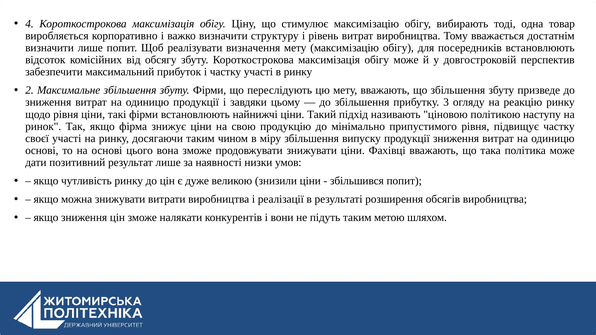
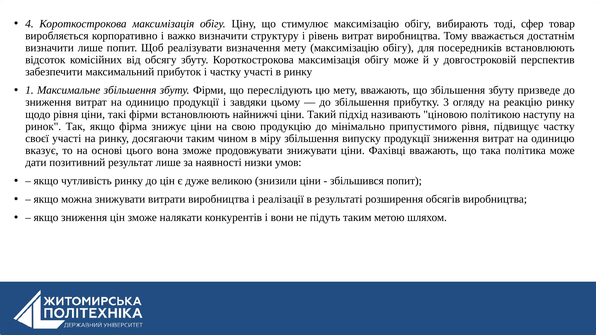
одна: одна -> сфер (532, 24)
2: 2 -> 1 (29, 90)
основі: основі -> вказує (42, 151)
